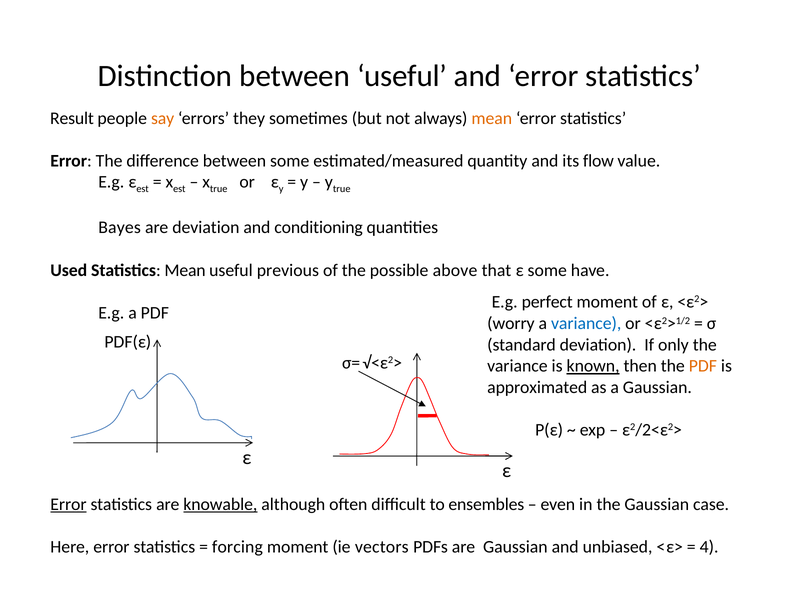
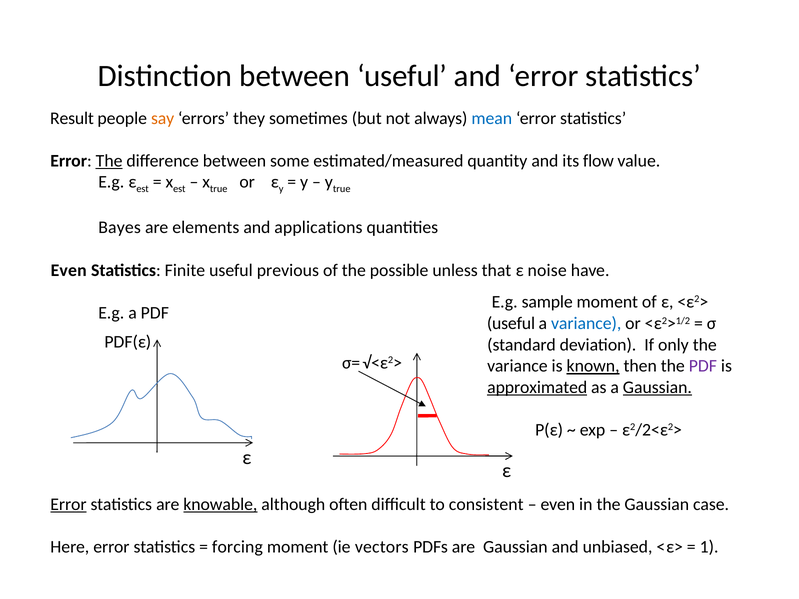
mean colour: orange -> blue (492, 118)
The underline: none -> present (109, 161)
are deviation: deviation -> elements (206, 228)
conditioning: conditioning -> applications (318, 228)
Used: Used -> Even (69, 270)
Statistics Mean: Mean -> Finite (185, 270)
above: above -> unless (455, 270)
ε some: some -> noise (547, 270)
perfect: perfect -> sample (547, 302)
worry: worry -> useful (511, 324)
PDF colour: orange -> purple (703, 366)
approximated underline: none -> present (537, 388)
Gaussian underline: none -> present (657, 388)
ensembles: ensembles -> consistent (486, 505)
4: 4 -> 1 (709, 547)
